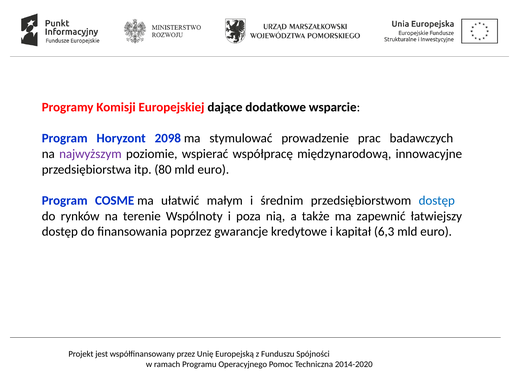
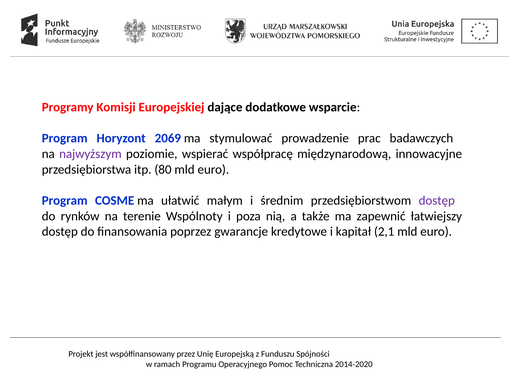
2098: 2098 -> 2069 (168, 138)
dostęp colour: blue -> purple (437, 201)
6,3: 6,3 -> 2,1 (384, 232)
